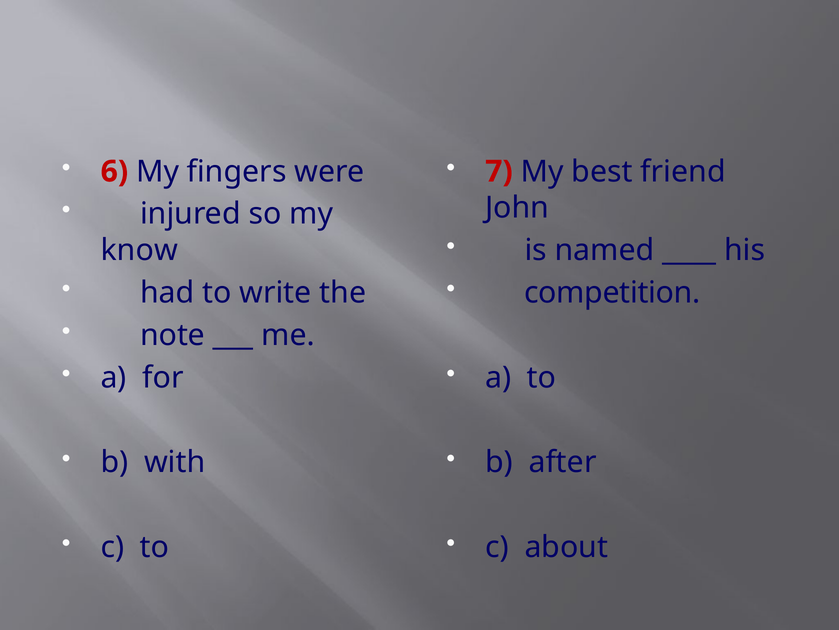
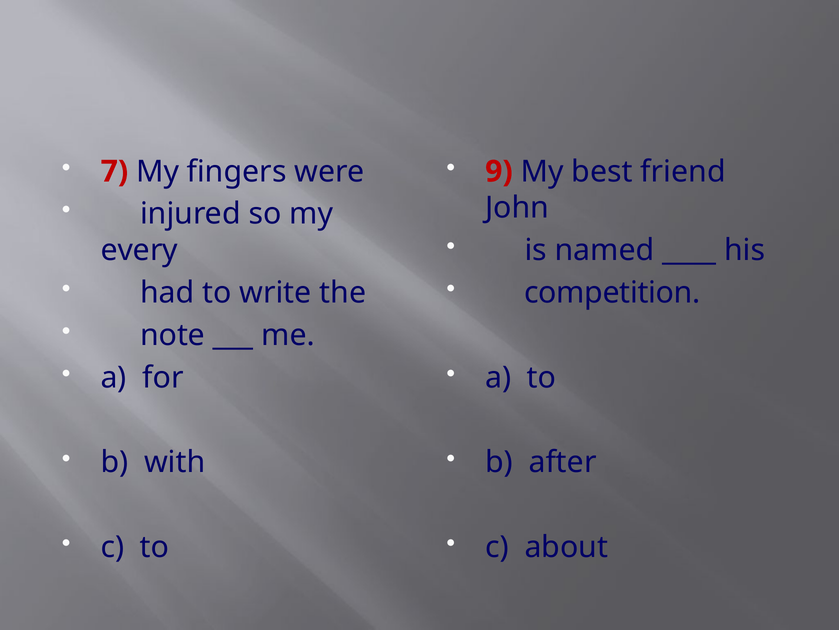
6: 6 -> 7 (114, 171)
7: 7 -> 9 (499, 171)
know: know -> every (139, 250)
